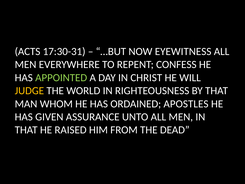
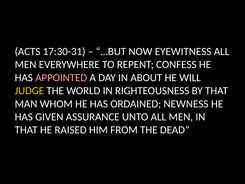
APPOINTED colour: light green -> pink (61, 78)
CHRIST: CHRIST -> ABOUT (146, 78)
APOSTLES: APOSTLES -> NEWNESS (186, 104)
